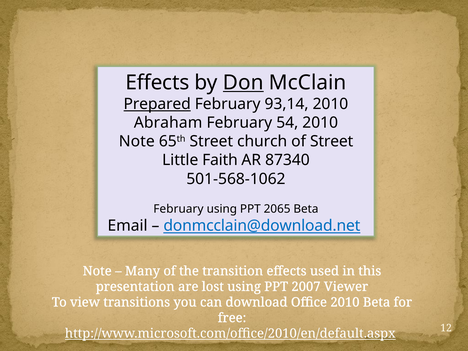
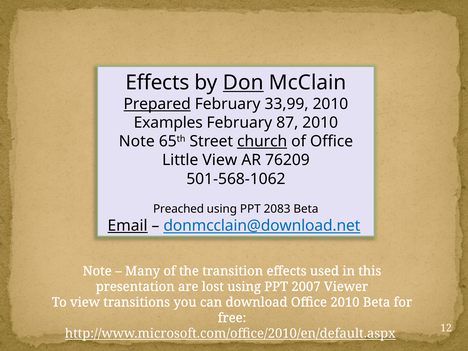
93,14: 93,14 -> 33,99 (287, 104)
Abraham: Abraham -> Examples (168, 123)
54: 54 -> 87 (287, 123)
church underline: none -> present (262, 141)
of Street: Street -> Office (332, 141)
Little Faith: Faith -> View (220, 160)
87340: 87340 -> 76209 (287, 160)
February: February -> Preached (179, 209)
2065: 2065 -> 2083 (277, 209)
Email underline: none -> present (128, 226)
